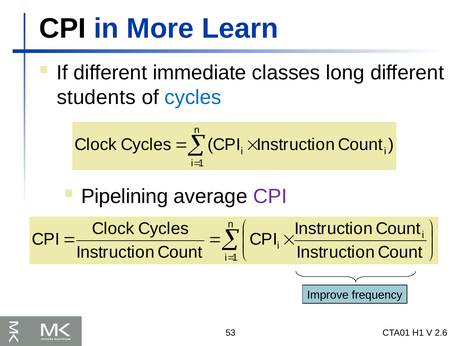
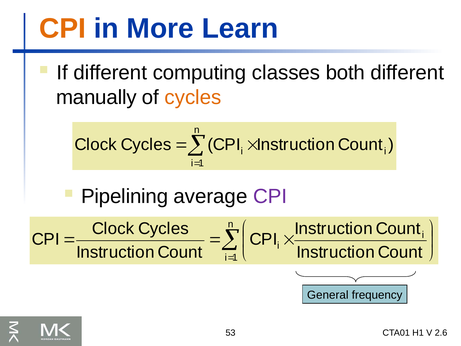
CPI colour: black -> orange (63, 29)
immediate: immediate -> computing (200, 73)
long: long -> both (345, 73)
students: students -> manually (96, 97)
cycles colour: blue -> orange (193, 97)
Improve: Improve -> General (328, 295)
